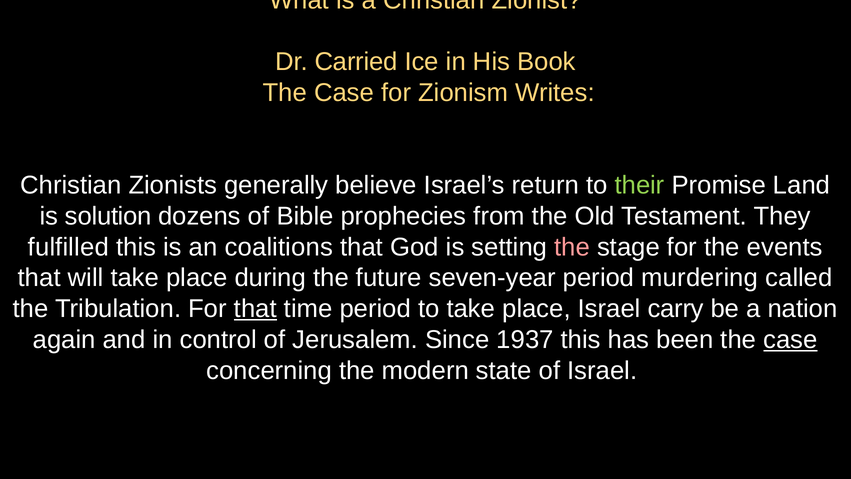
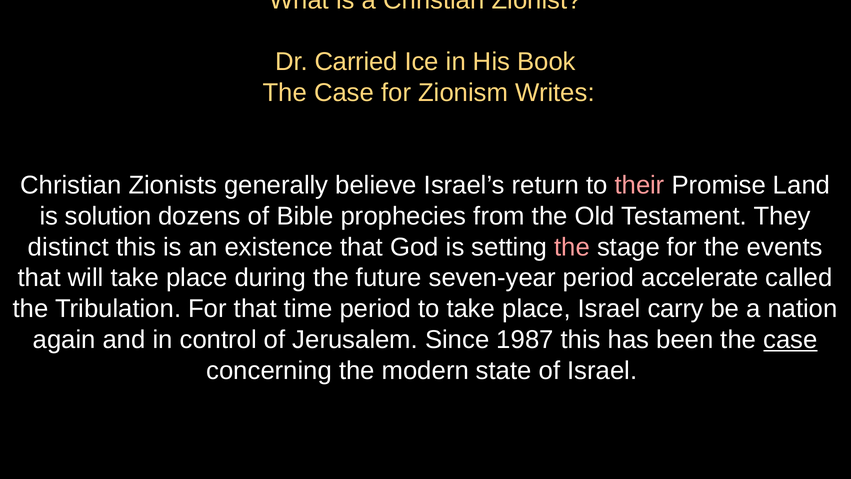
their colour: light green -> pink (640, 185)
fulfilled: fulfilled -> distinct (68, 247)
coalitions: coalitions -> existence (279, 247)
murdering: murdering -> accelerate (700, 278)
that underline: present -> none (255, 309)
1937: 1937 -> 1987 (525, 340)
